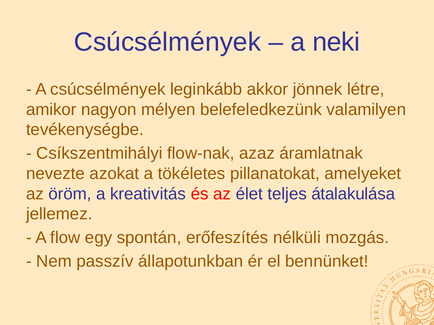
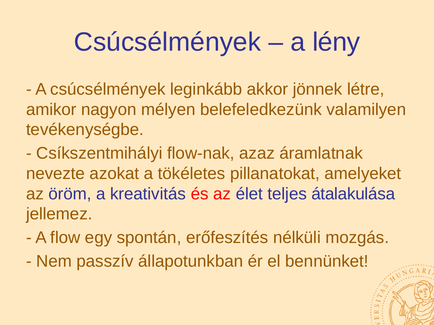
neki: neki -> lény (336, 42)
